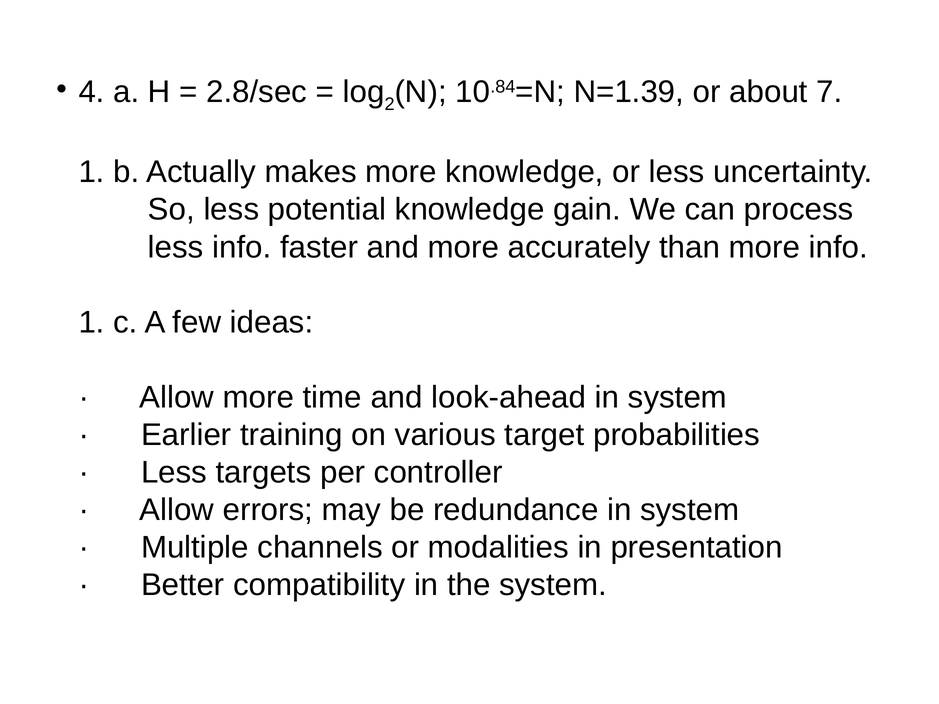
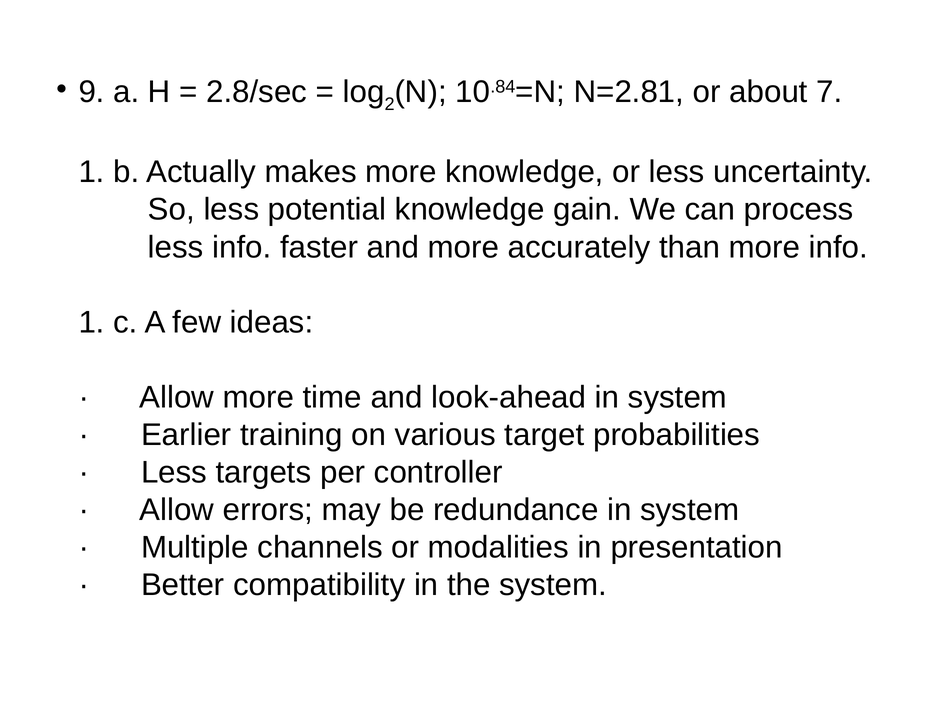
4: 4 -> 9 (92, 92)
N=1.39: N=1.39 -> N=2.81 (629, 92)
